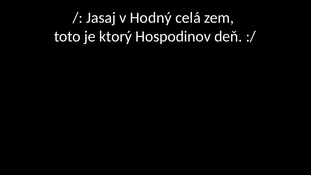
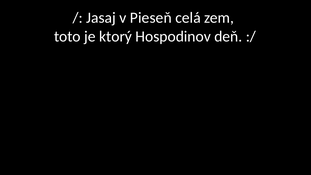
Hodný: Hodný -> Pieseň (151, 18)
